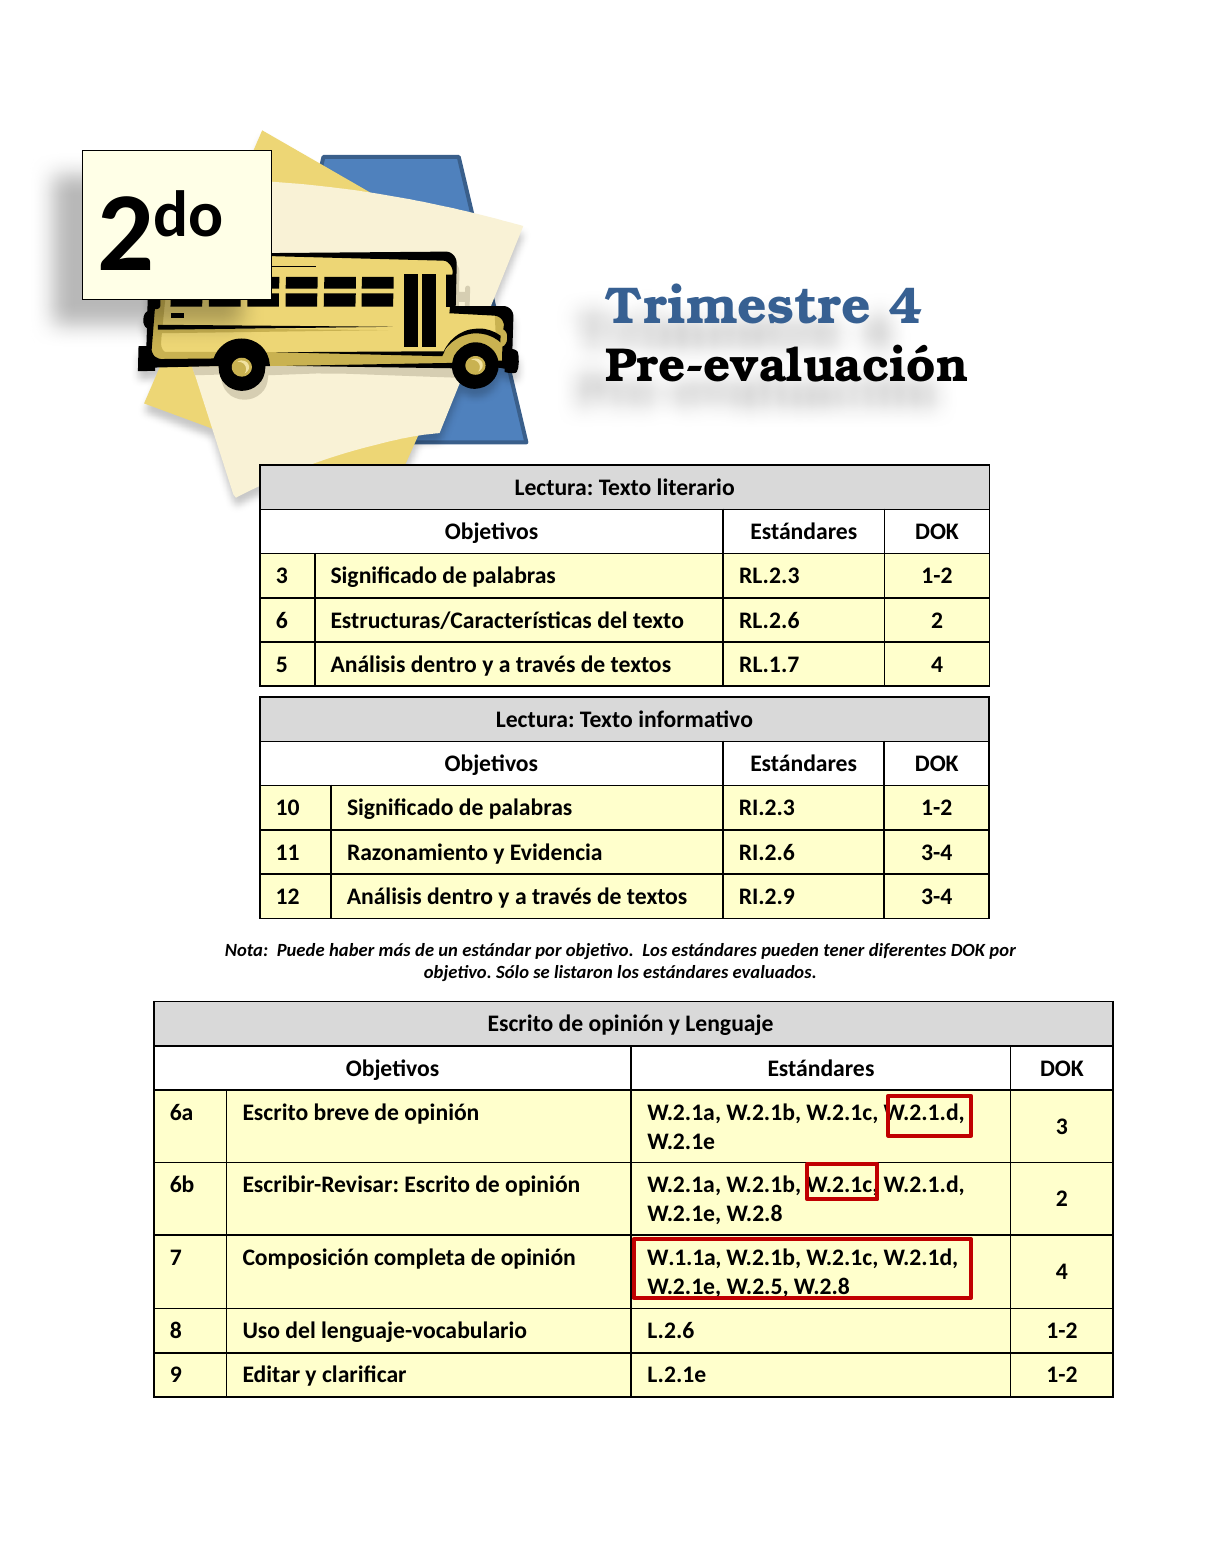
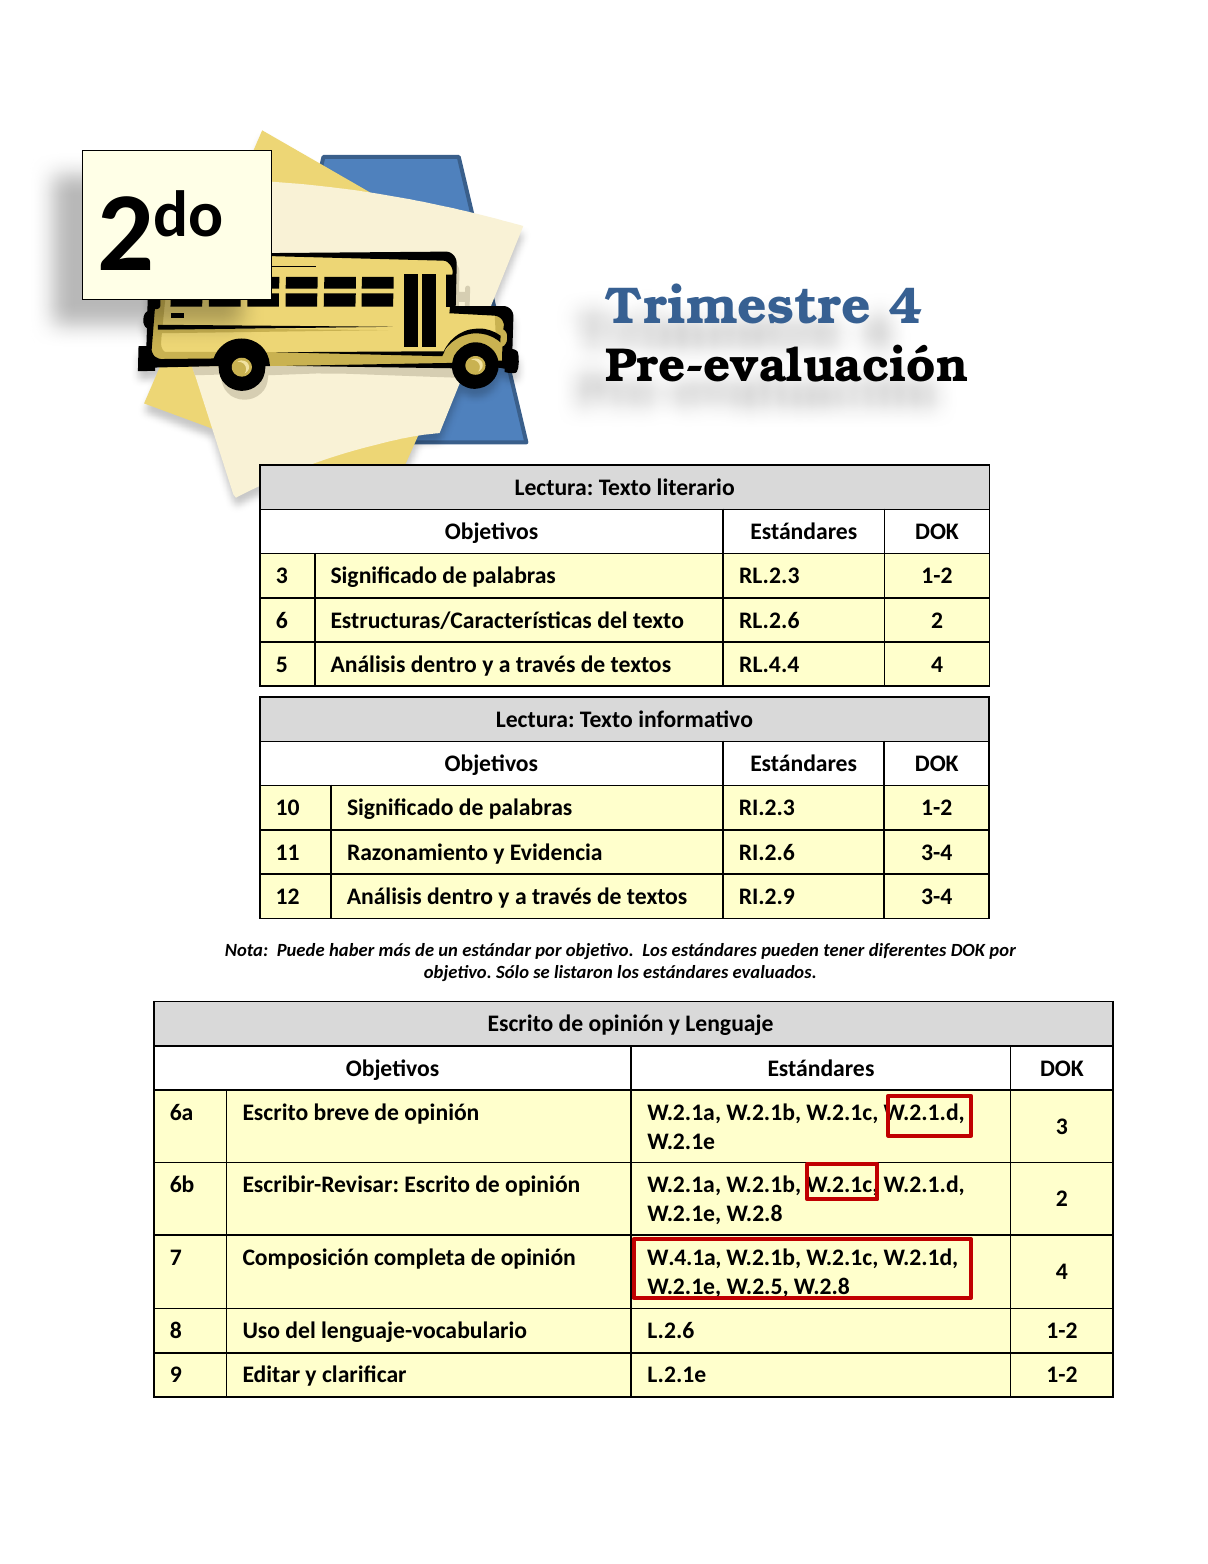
RL.1.7: RL.1.7 -> RL.4.4 (769, 664)
W.1.1a: W.1.1a -> W.4.1a (684, 1257)
